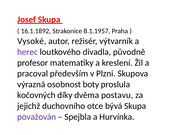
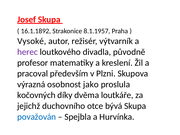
boty: boty -> jako (91, 84)
postavu: postavu -> loutkáře (117, 95)
považován colour: purple -> blue (37, 117)
